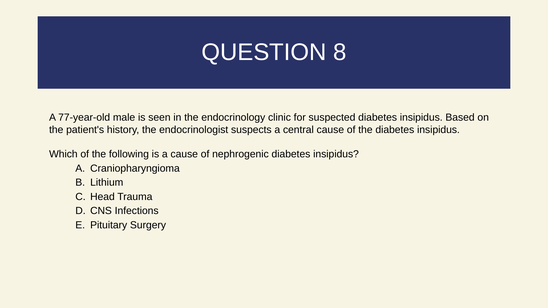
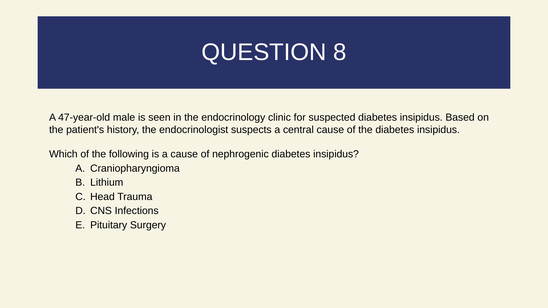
77-year-old: 77-year-old -> 47-year-old (84, 117)
